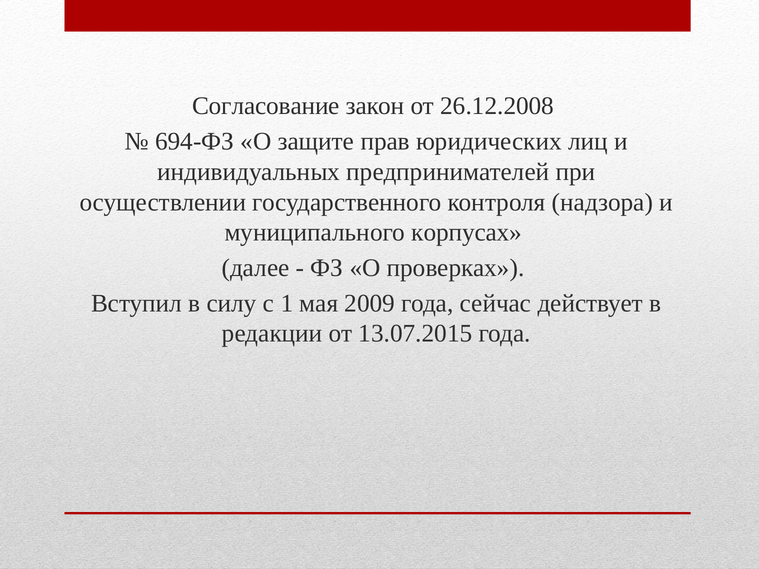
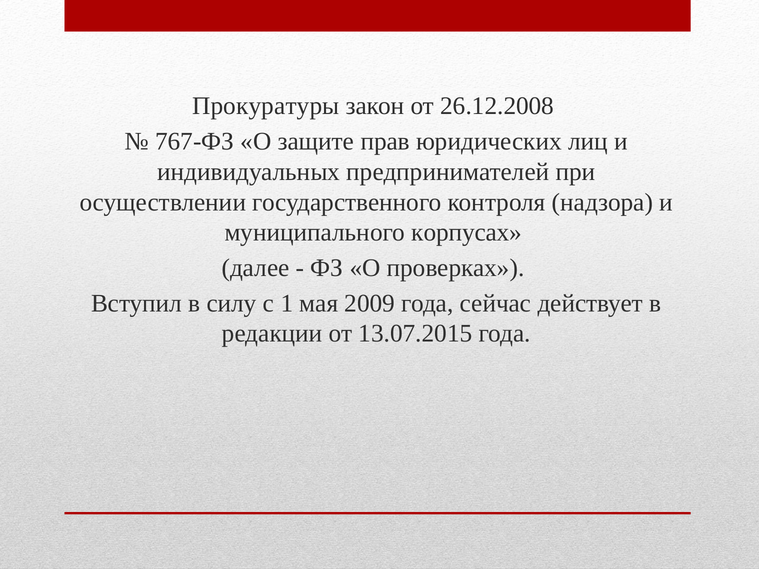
Согласование: Согласование -> Прокуратуры (266, 106)
694-ФЗ: 694-ФЗ -> 767-ФЗ (195, 142)
